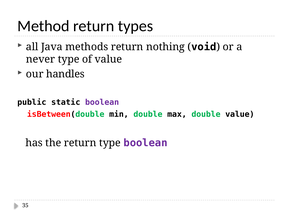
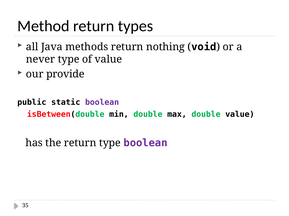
handles: handles -> provide (65, 74)
